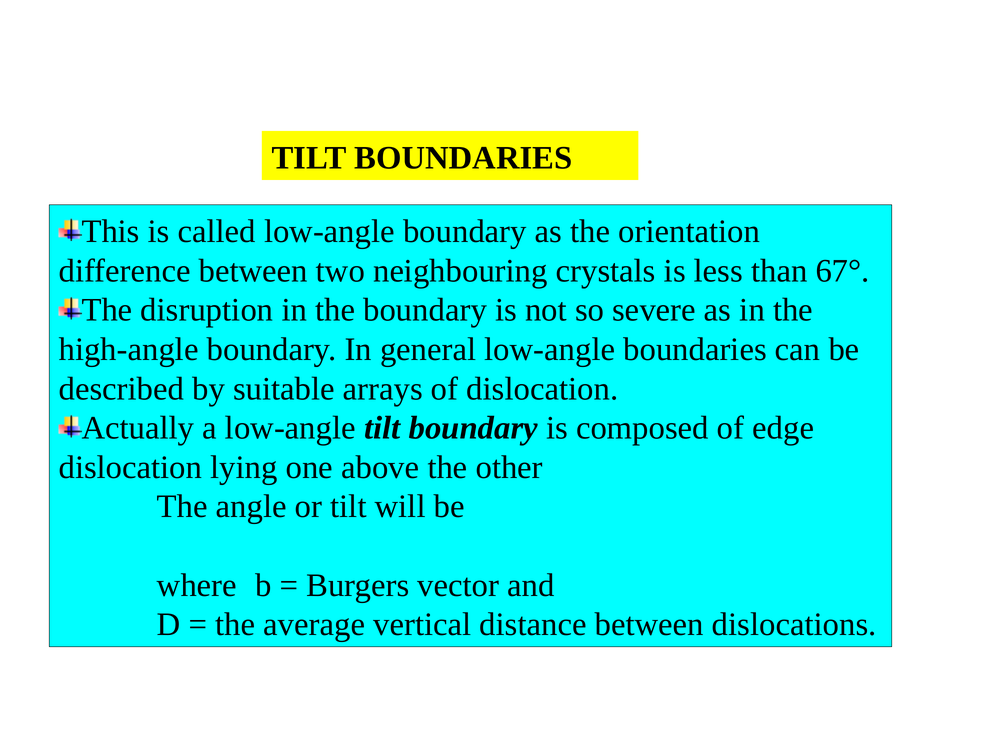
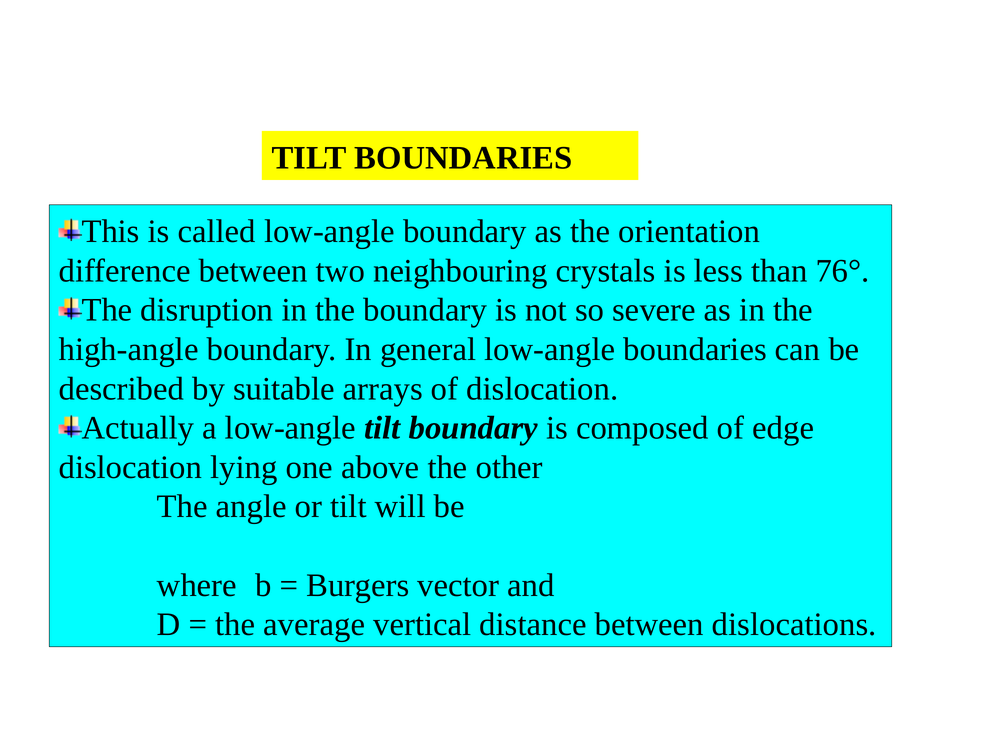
67°: 67° -> 76° (843, 271)
